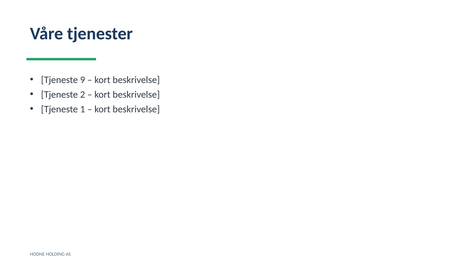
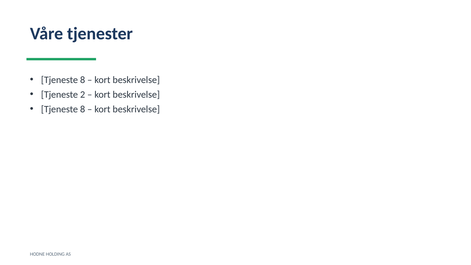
9: 9 -> 8 (83, 80)
1: 1 -> 8 (83, 109)
